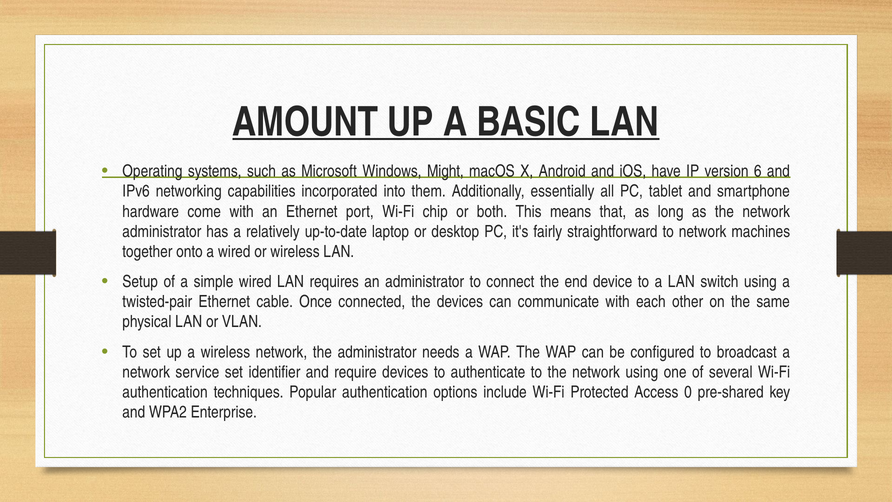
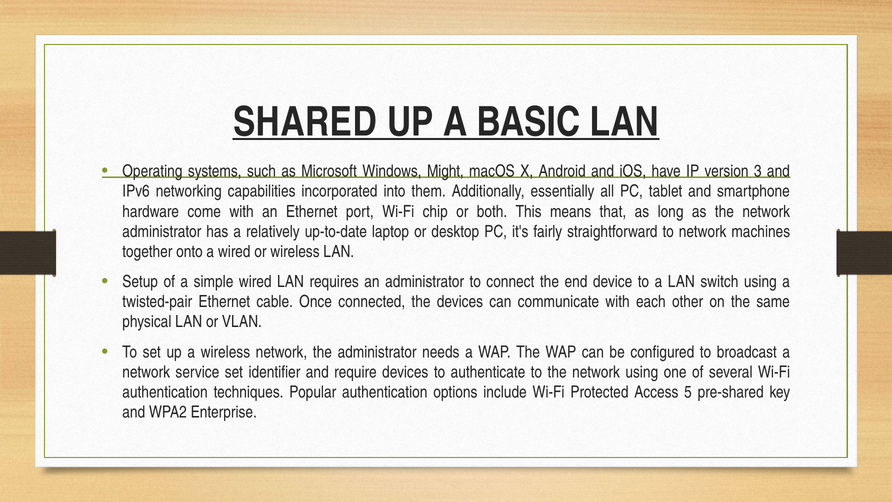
AMOUNT: AMOUNT -> SHARED (305, 122)
6: 6 -> 3 (758, 171)
0: 0 -> 5 (688, 392)
